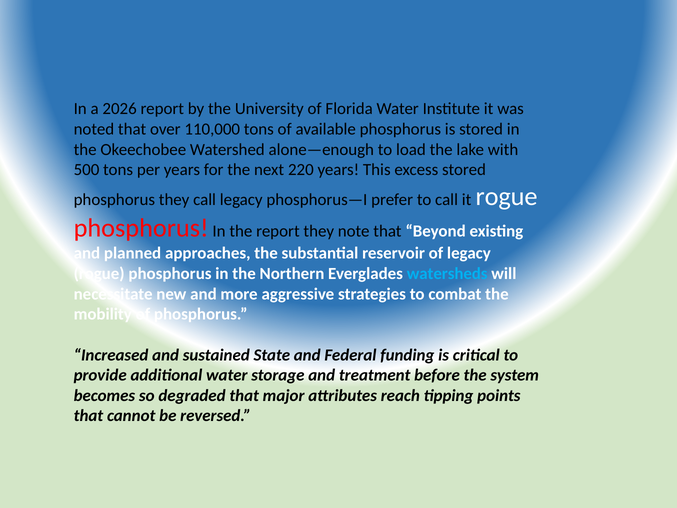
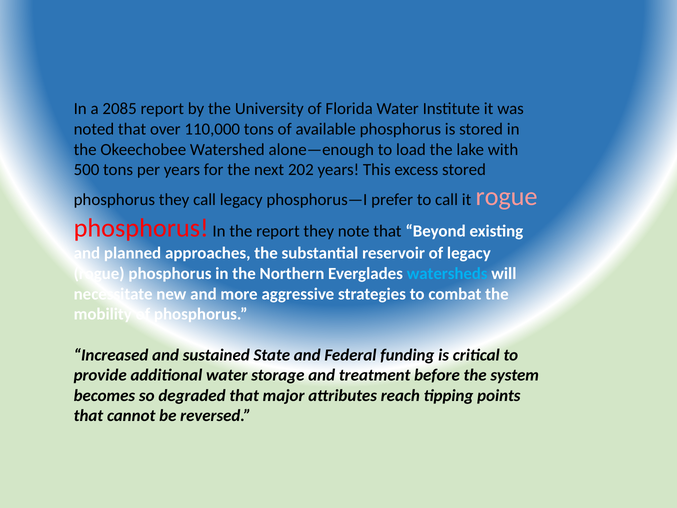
2026: 2026 -> 2085 (120, 109)
220: 220 -> 202 (301, 170)
rogue colour: white -> pink (507, 196)
